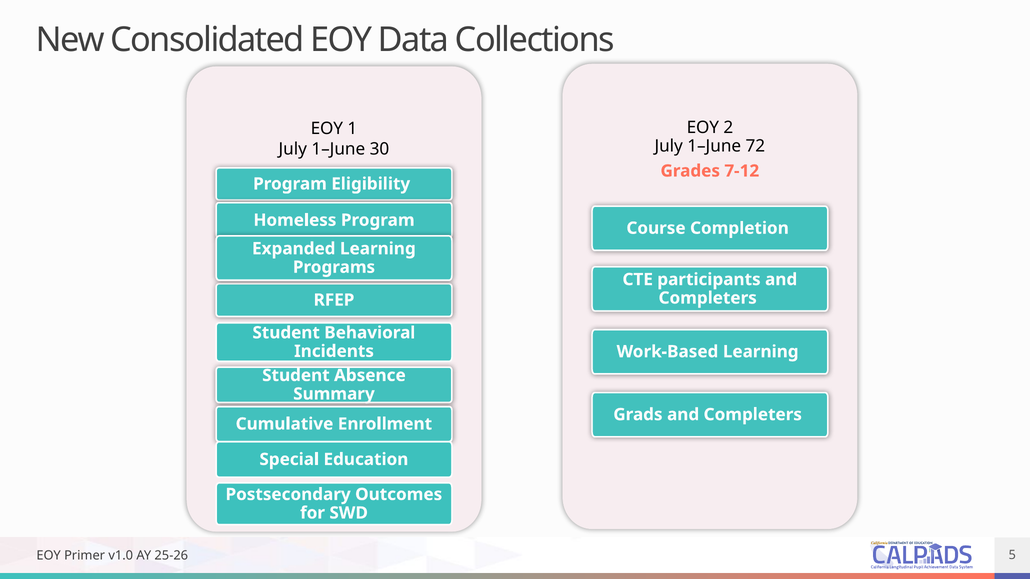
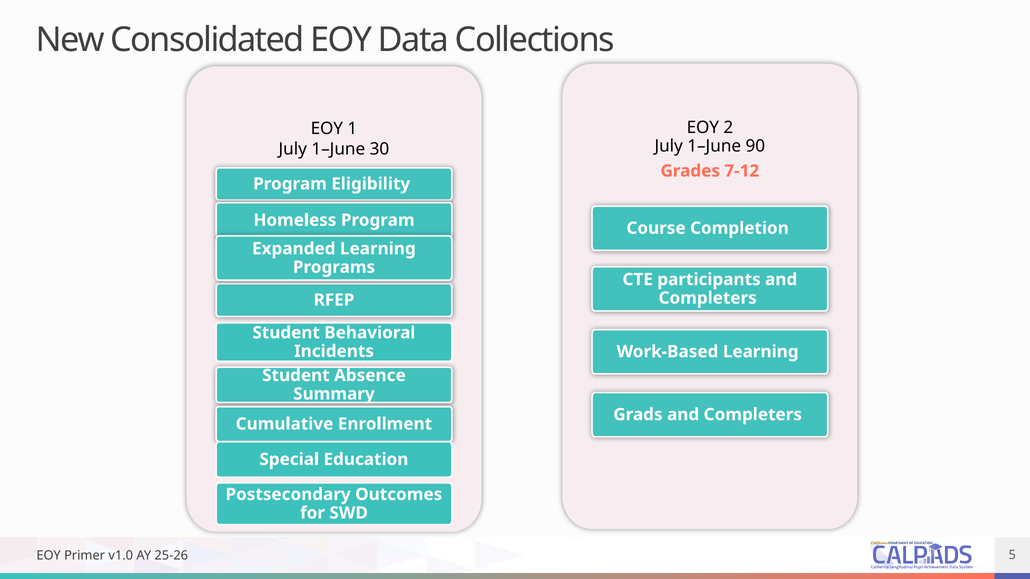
72: 72 -> 90 (755, 146)
